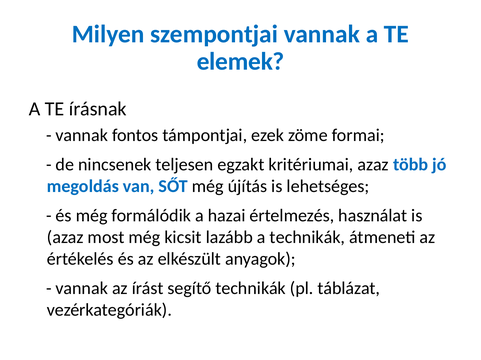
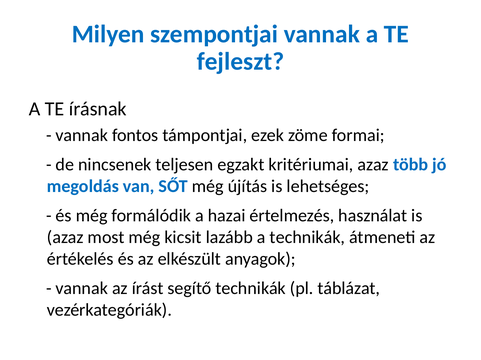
elemek: elemek -> fejleszt (240, 62)
